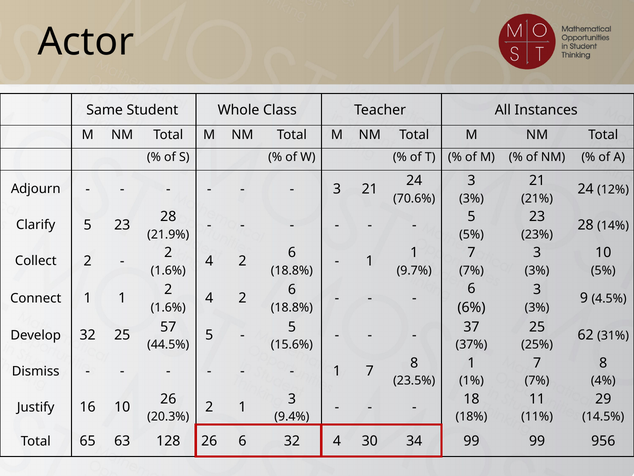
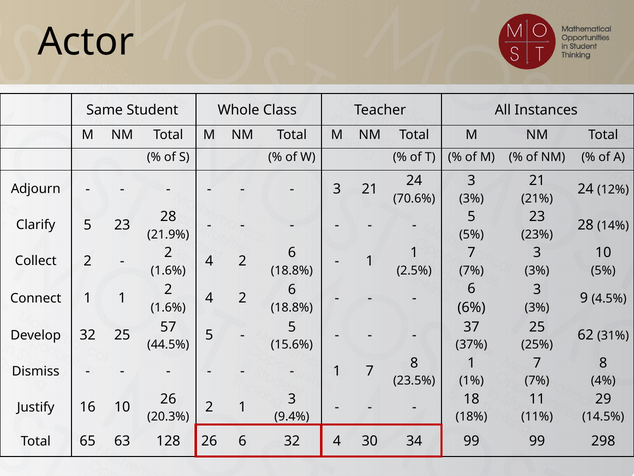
9.7%: 9.7% -> 2.5% (414, 270)
956: 956 -> 298 (603, 441)
